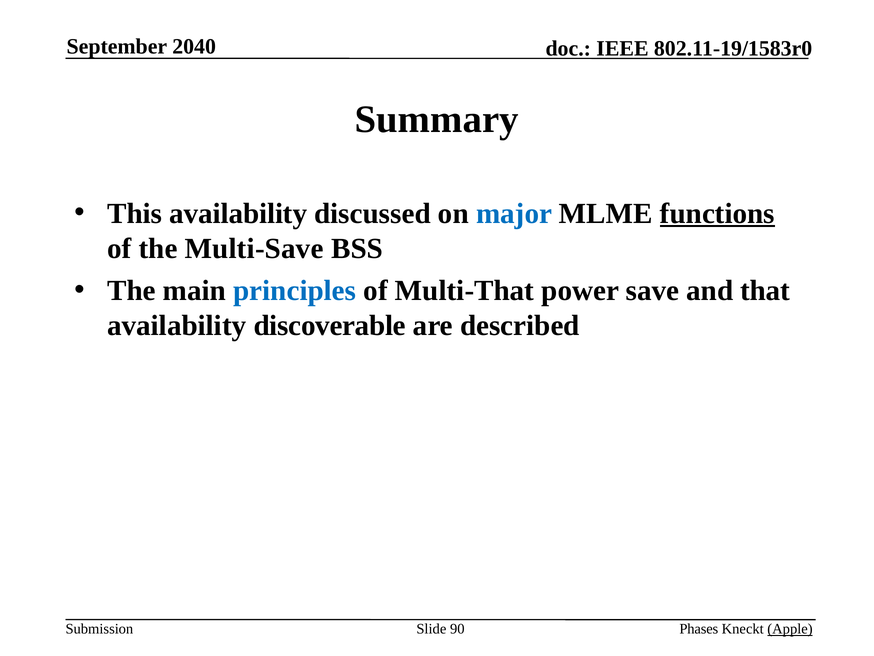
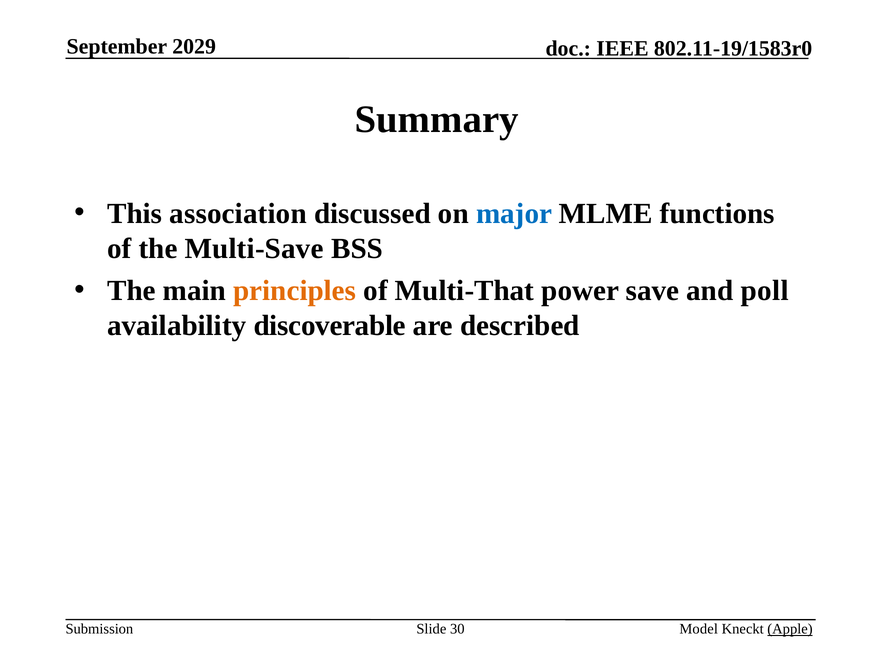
2040: 2040 -> 2029 (194, 46)
This availability: availability -> association (238, 213)
functions underline: present -> none (717, 213)
principles colour: blue -> orange (295, 291)
that: that -> poll (765, 291)
90: 90 -> 30 (457, 629)
Phases: Phases -> Model (699, 629)
